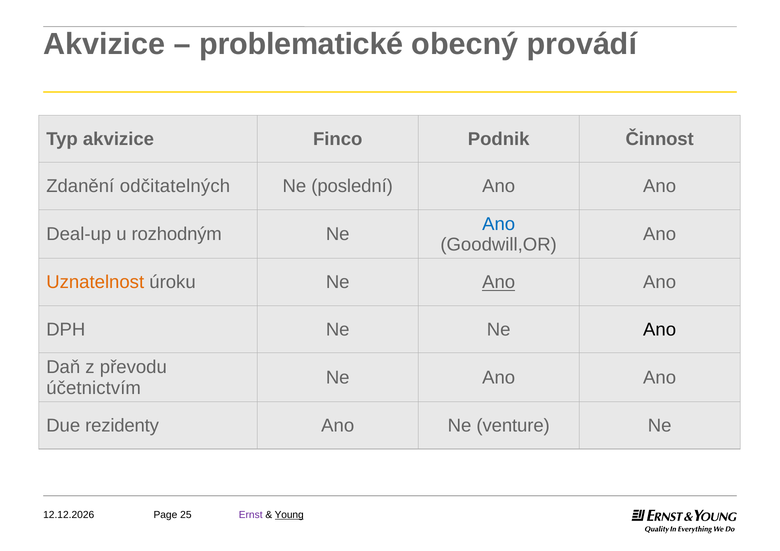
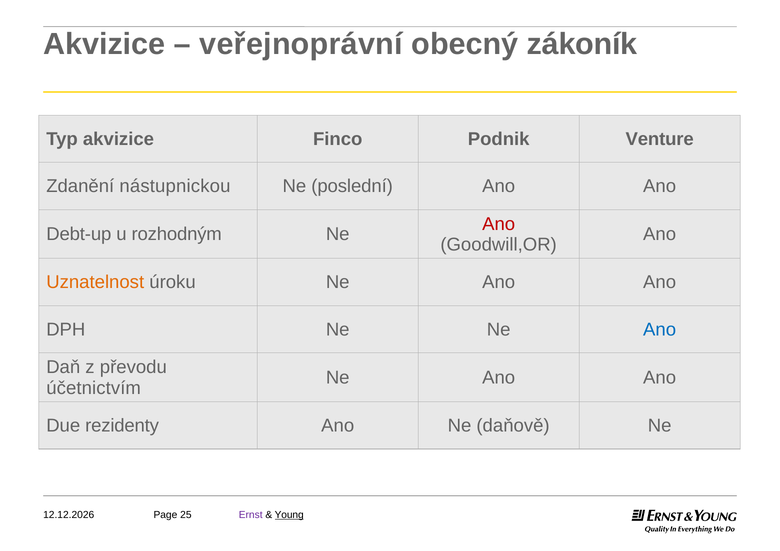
problematické: problematické -> veřejnoprávní (301, 44)
provádí: provádí -> zákoník (582, 44)
Činnost: Činnost -> Venture (660, 139)
odčitatelných: odčitatelných -> nástupnickou (175, 186)
Ano colour: blue -> red (499, 224)
Deal-up: Deal-up -> Debt-up (79, 235)
Ano underline: present -> none (499, 283)
Ano colour: black -> blue (660, 330)
venture: venture -> daňově (513, 426)
